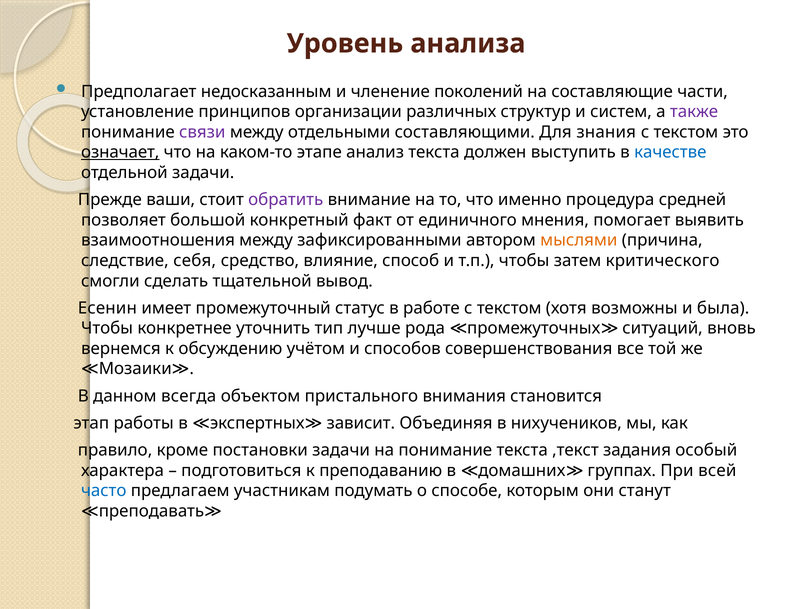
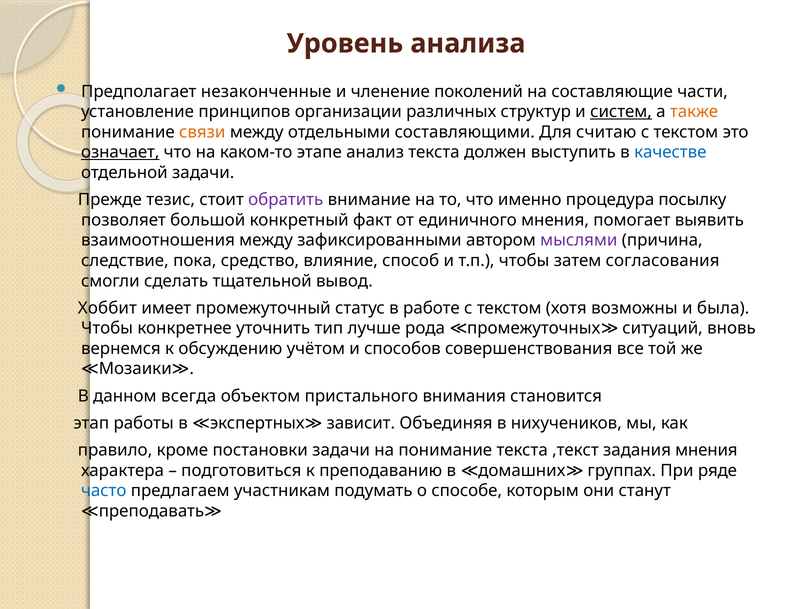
недосказанным: недосказанным -> незаконченные (266, 91)
систем underline: none -> present (621, 112)
также colour: purple -> orange (694, 112)
связи colour: purple -> orange (202, 132)
знания: знания -> считаю (606, 132)
ваши: ваши -> тезис (171, 200)
средней: средней -> посылку (692, 200)
мыслями colour: orange -> purple (579, 240)
себя: себя -> пока (195, 261)
критического: критического -> согласования (663, 261)
Есенин: Есенин -> Хоббит (107, 308)
задания особый: особый -> мнения (706, 450)
всей: всей -> ряде (717, 470)
